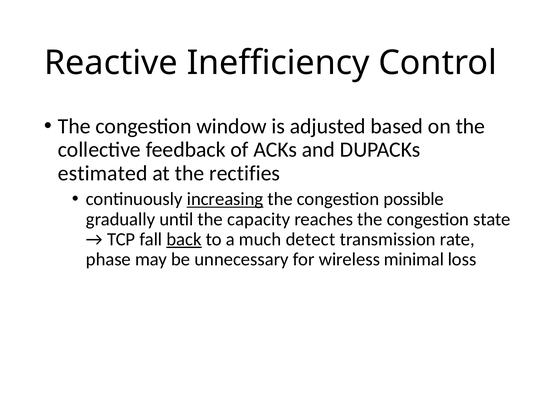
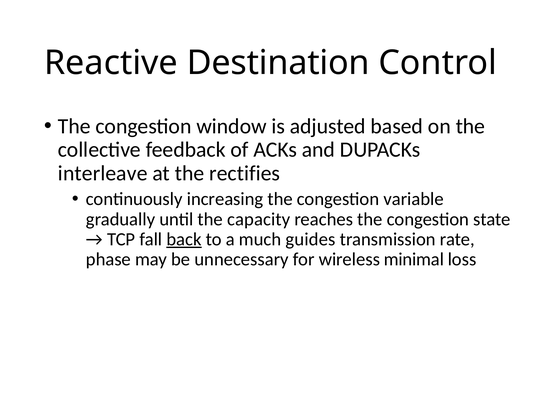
Inefficiency: Inefficiency -> Destination (278, 63)
estimated: estimated -> interleave (103, 173)
increasing underline: present -> none (225, 199)
possible: possible -> variable (414, 199)
detect: detect -> guides (310, 239)
